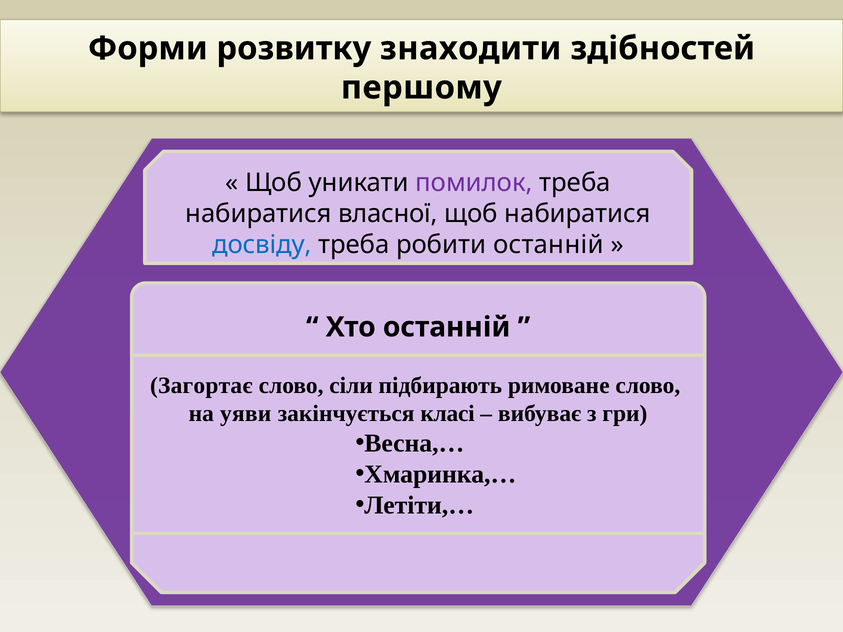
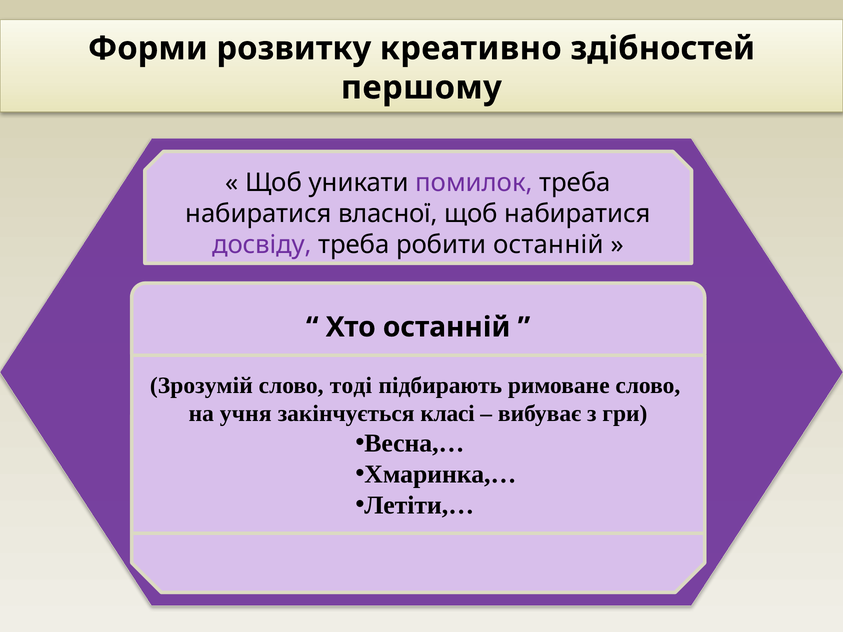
знаходити: знаходити -> креативно (471, 48)
досвіду colour: blue -> purple (262, 245)
Загортає: Загортає -> Зрозумій (201, 386)
сіли: сіли -> тоді (351, 386)
уяви: уяви -> учня (246, 414)
